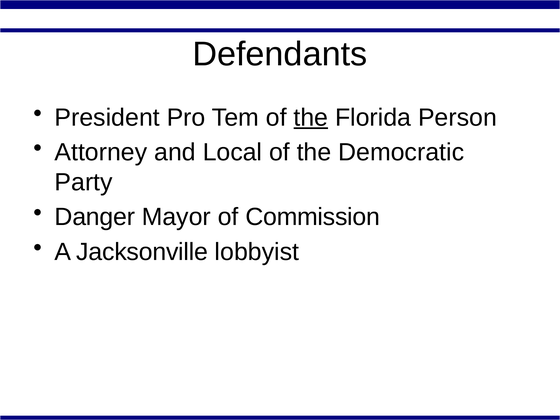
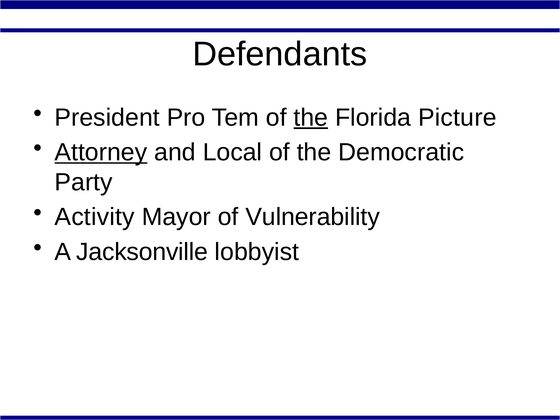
Person: Person -> Picture (457, 117)
Attorney underline: none -> present (101, 152)
Danger: Danger -> Activity (95, 217)
Commission: Commission -> Vulnerability (313, 217)
